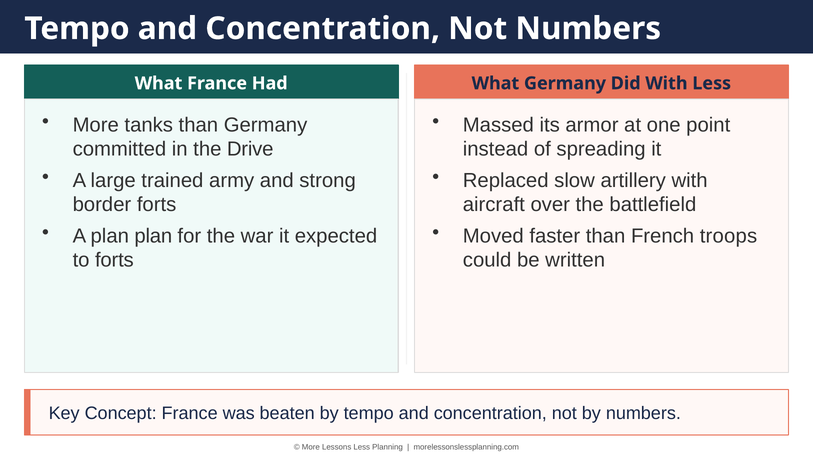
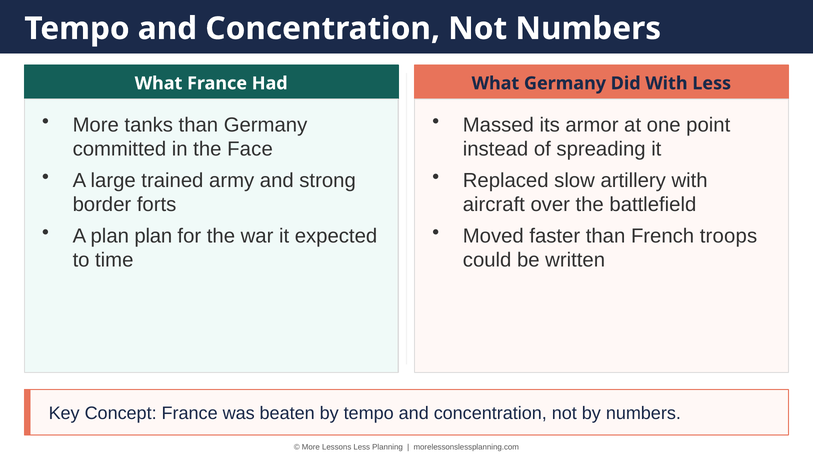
Drive: Drive -> Face (250, 149)
to forts: forts -> time (114, 260)
